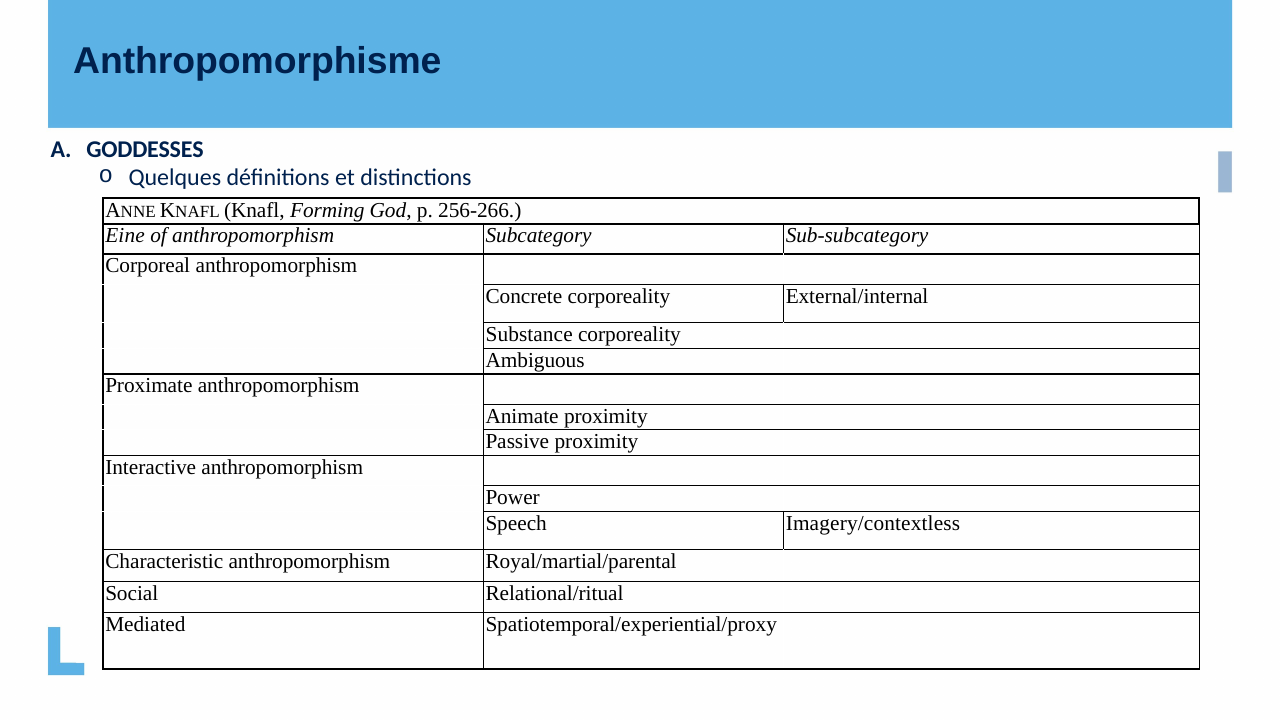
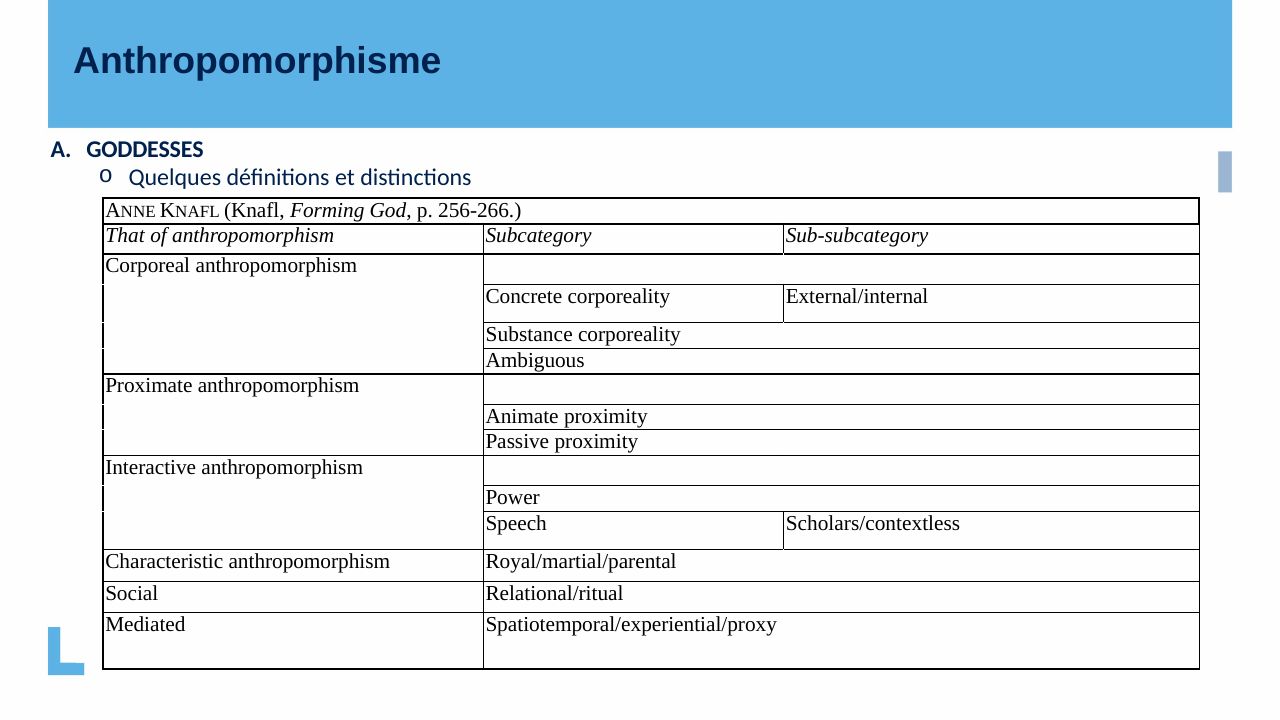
Eine: Eine -> That (125, 236)
Imagery/contextless: Imagery/contextless -> Scholars/contextless (873, 523)
